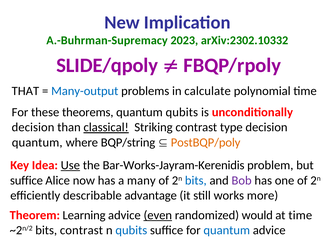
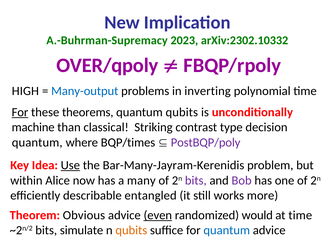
SLIDE/qpoly: SLIDE/qpoly -> OVER/qpoly (107, 65)
THAT: THAT -> HIGH (25, 91)
calculate: calculate -> inverting (208, 91)
For underline: none -> present (20, 112)
decision: decision -> machine (33, 127)
classical underline: present -> none (106, 127)
BQP/string: BQP/string -> BQP/times (128, 143)
PostBQP/poly colour: orange -> purple (206, 143)
Bar-Works-Jayram-Kerenidis: Bar-Works-Jayram-Kerenidis -> Bar-Many-Jayram-Kerenidis (173, 165)
suffice: suffice -> within (26, 181)
bits colour: blue -> purple (196, 181)
advantage: advantage -> entangled (151, 196)
Learning: Learning -> Obvious (84, 215)
bits contrast: contrast -> simulate (82, 231)
qubits colour: blue -> orange (131, 231)
